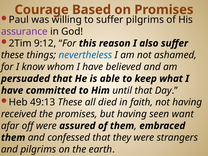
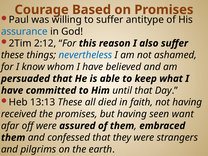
suffer pilgrims: pilgrims -> antitype (145, 20)
assurance colour: purple -> blue (24, 32)
9:12: 9:12 -> 2:12 (45, 43)
49:13: 49:13 -> 13:13 (43, 102)
